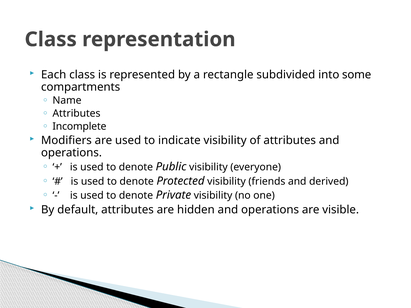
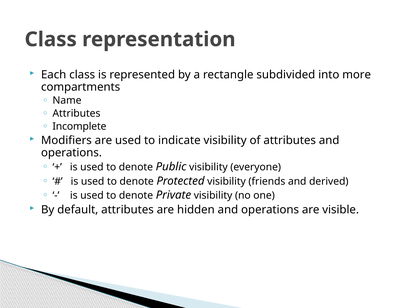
some: some -> more (357, 75)
